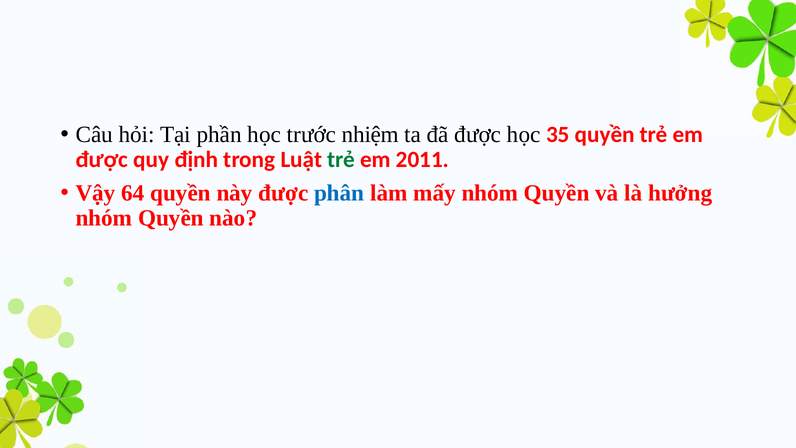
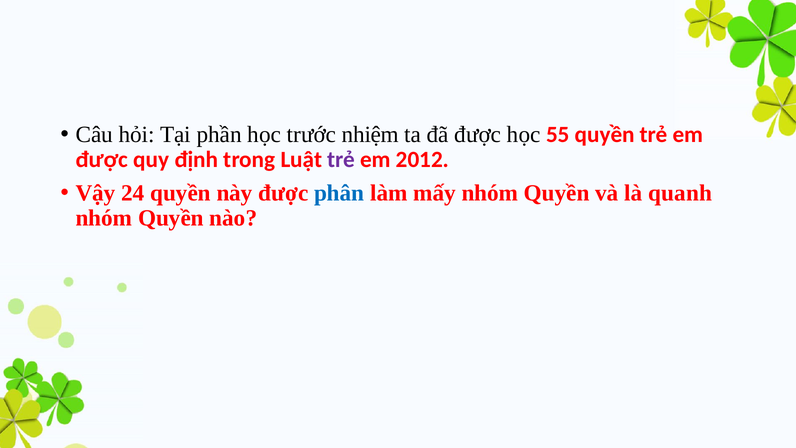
35: 35 -> 55 (558, 135)
trẻ colour: green -> purple (341, 160)
2011: 2011 -> 2012 (423, 160)
64: 64 -> 24 (133, 193)
hưởng: hưởng -> quanh (680, 193)
